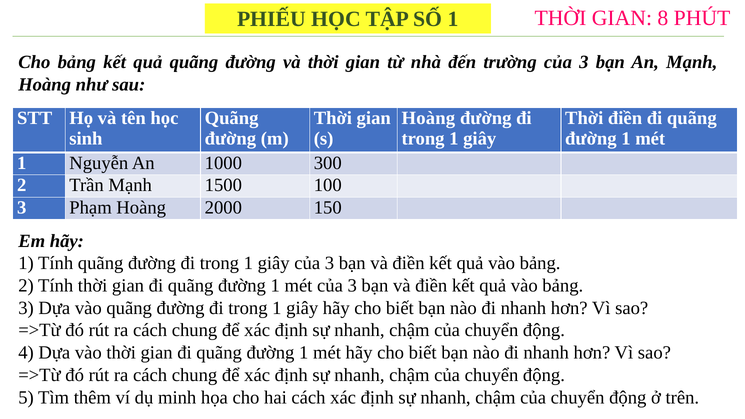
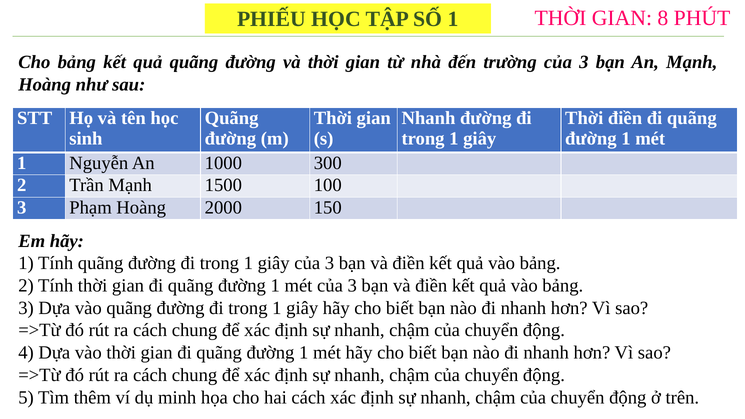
Hoàng: Hoàng -> Nhanh (428, 118)
